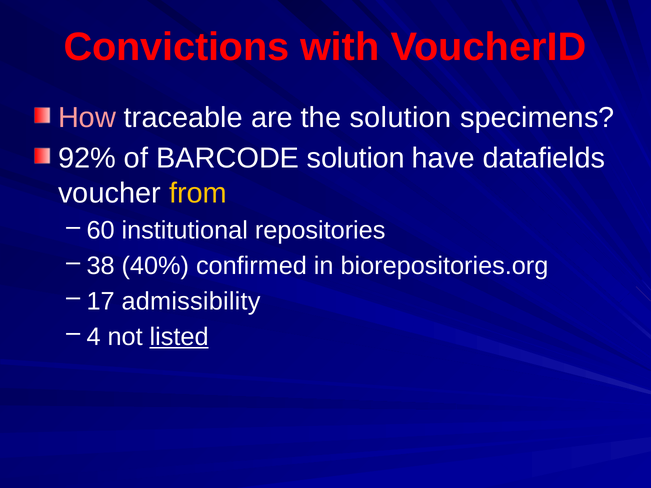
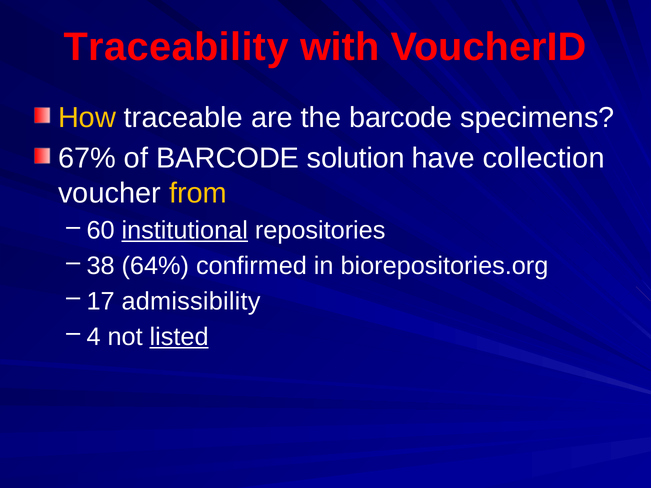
Convictions: Convictions -> Traceability (176, 47)
How colour: pink -> yellow (87, 118)
the solution: solution -> barcode (401, 118)
92%: 92% -> 67% (87, 158)
datafields: datafields -> collection (544, 158)
institutional underline: none -> present (185, 230)
40%: 40% -> 64% (155, 266)
